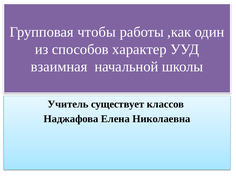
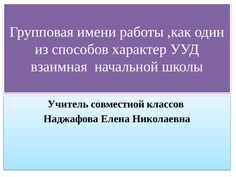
чтобы: чтобы -> имени (97, 32)
существует: существует -> совместной (118, 104)
